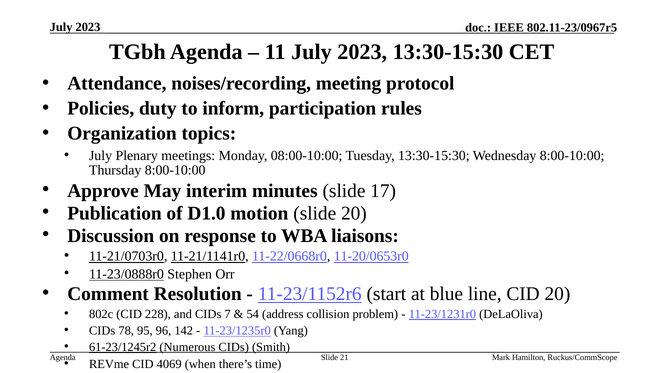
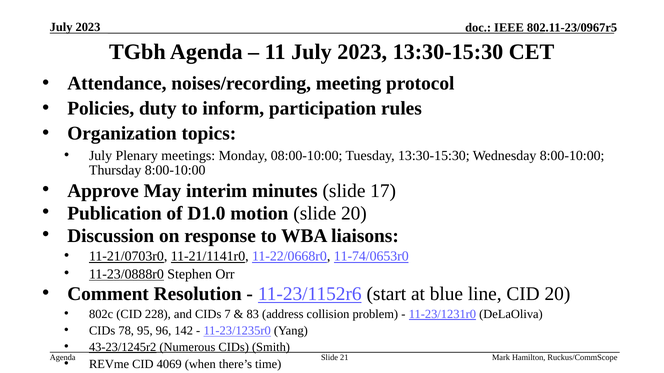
11-20/0653r0: 11-20/0653r0 -> 11-74/0653r0 (371, 257)
54: 54 -> 83 (253, 314)
61-23/1245r2: 61-23/1245r2 -> 43-23/1245r2 (123, 348)
